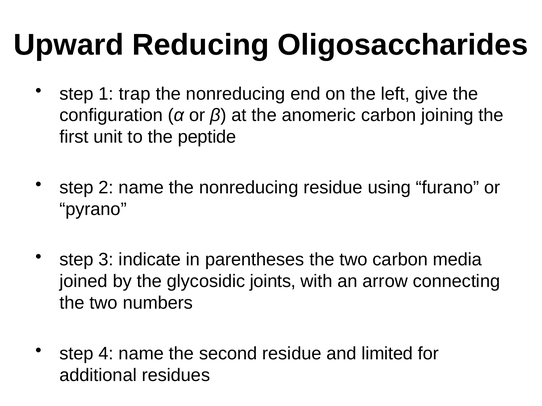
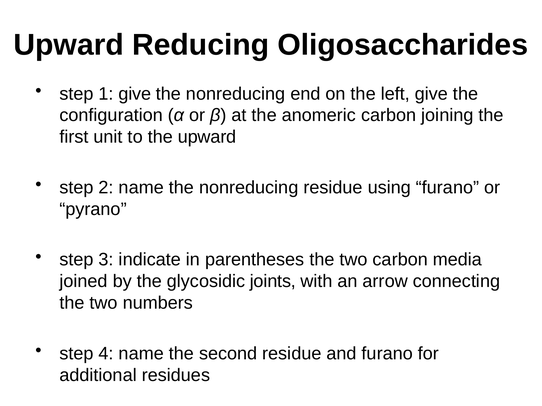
1 trap: trap -> give (135, 94)
the peptide: peptide -> upward (207, 137)
and limited: limited -> furano (387, 354)
